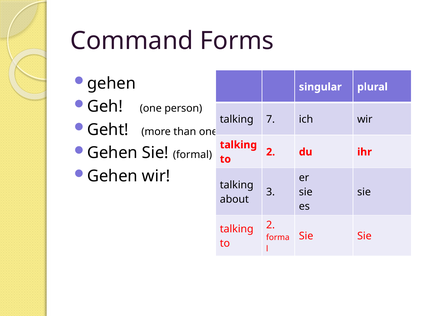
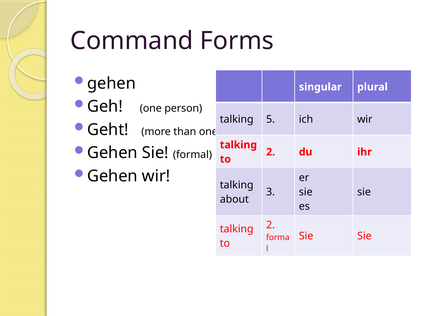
7: 7 -> 5 (271, 119)
